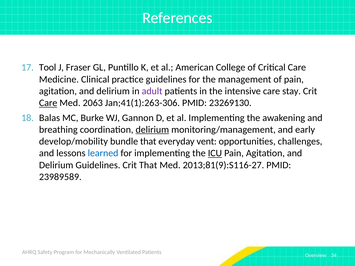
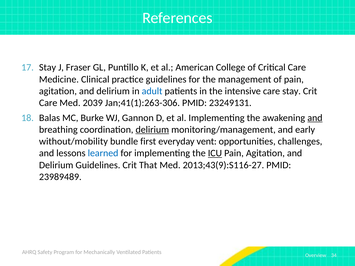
Tool: Tool -> Stay (48, 68)
adult colour: purple -> blue (152, 91)
Care underline: present -> none (48, 103)
2063: 2063 -> 2039 (93, 103)
23269130: 23269130 -> 23249131 (230, 103)
and underline: none -> present (315, 118)
develop/mobility: develop/mobility -> without/mobility (73, 142)
bundle that: that -> first (148, 142)
2013;81(9):S116-27: 2013;81(9):S116-27 -> 2013;43(9):S116-27 (223, 165)
23989589: 23989589 -> 23989489 (60, 177)
